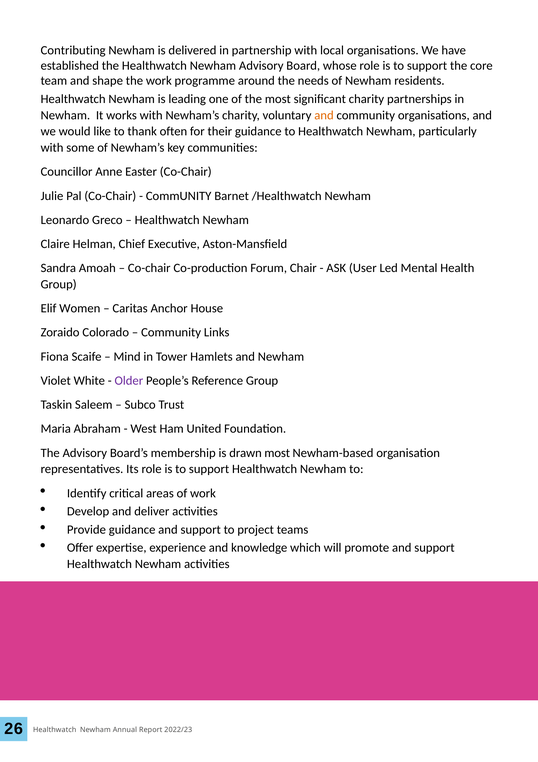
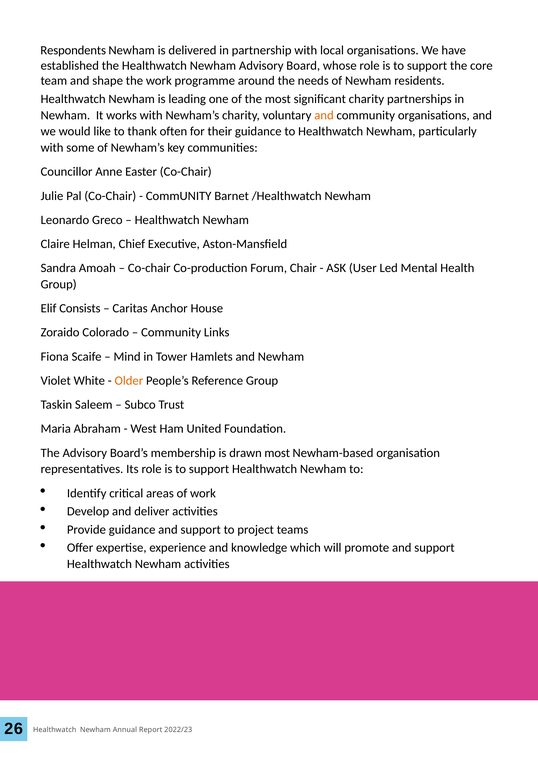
Contributing: Contributing -> Respondents (73, 50)
Women: Women -> Consists (80, 308)
Older colour: purple -> orange (129, 381)
